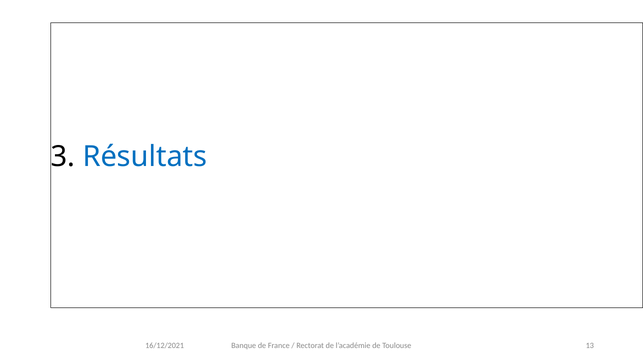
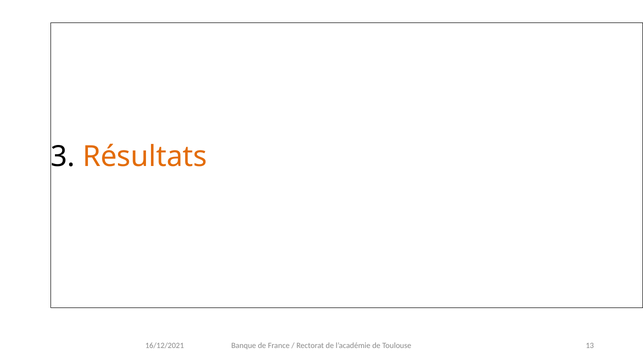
Résultats colour: blue -> orange (145, 157)
